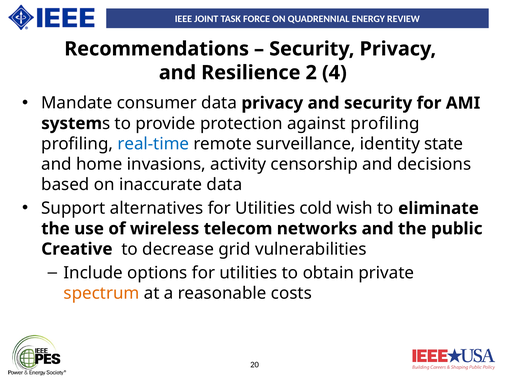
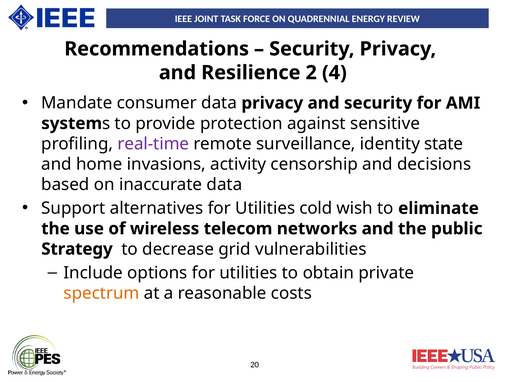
against profiling: profiling -> sensitive (385, 124)
real-time colour: blue -> purple (153, 144)
Creative: Creative -> Strategy (77, 249)
